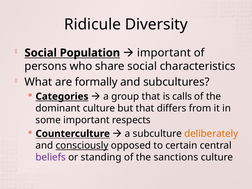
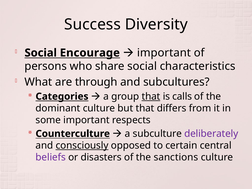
Ridicule: Ridicule -> Success (92, 24)
Population: Population -> Encourage (90, 53)
formally: formally -> through (96, 82)
that underline: none -> present (151, 96)
deliberately colour: orange -> purple (211, 134)
standing: standing -> disasters (101, 157)
